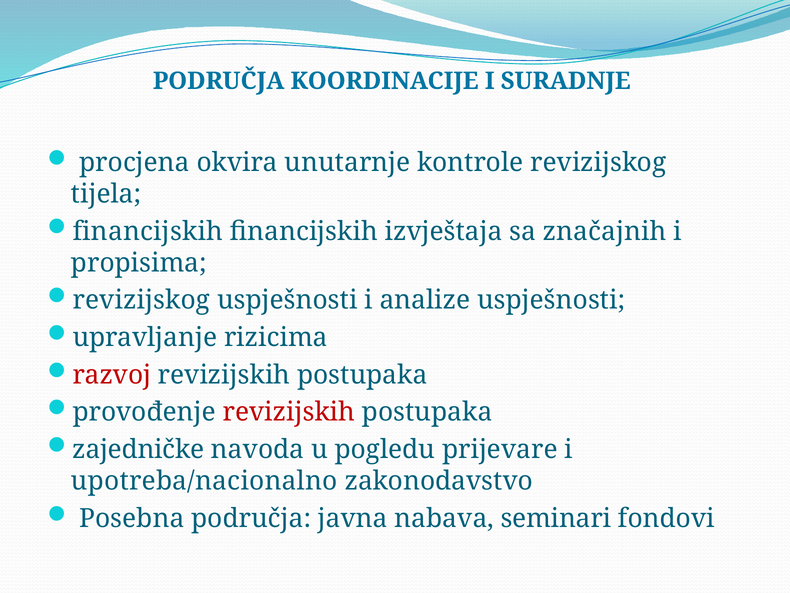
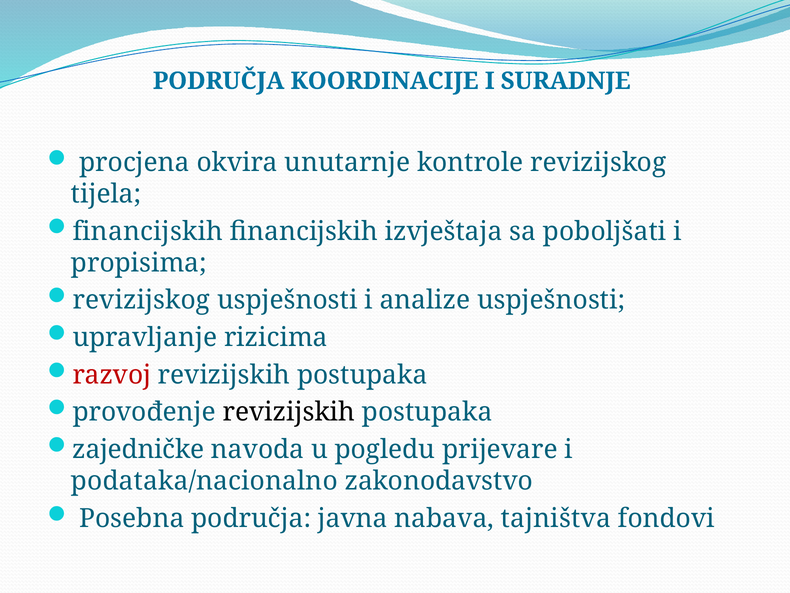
značajnih: značajnih -> poboljšati (605, 231)
revizijskih colour: red -> black (289, 412)
upotreba/nacionalno: upotreba/nacionalno -> podataka/nacionalno (204, 481)
seminari: seminari -> tajništva (556, 518)
